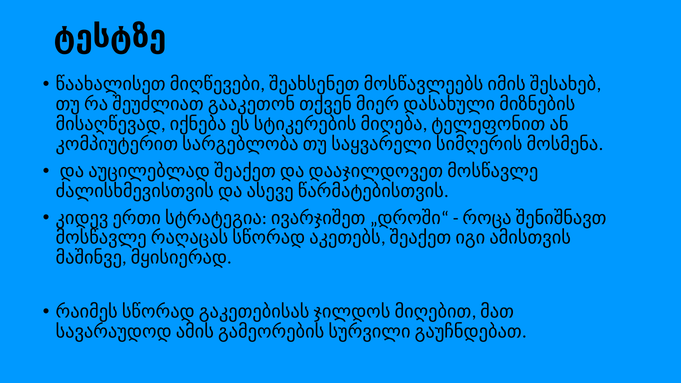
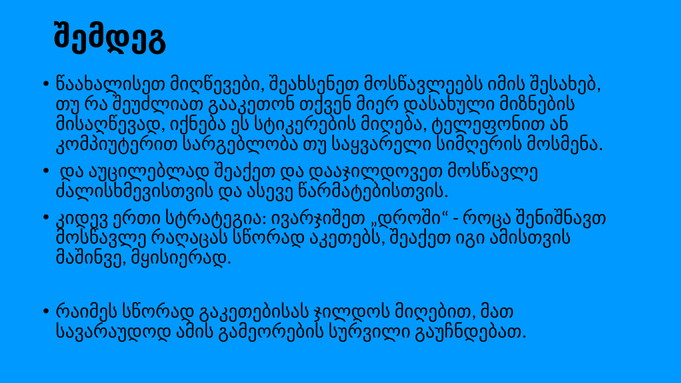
ტესტზე: ტესტზე -> შემდეგ (110, 37)
